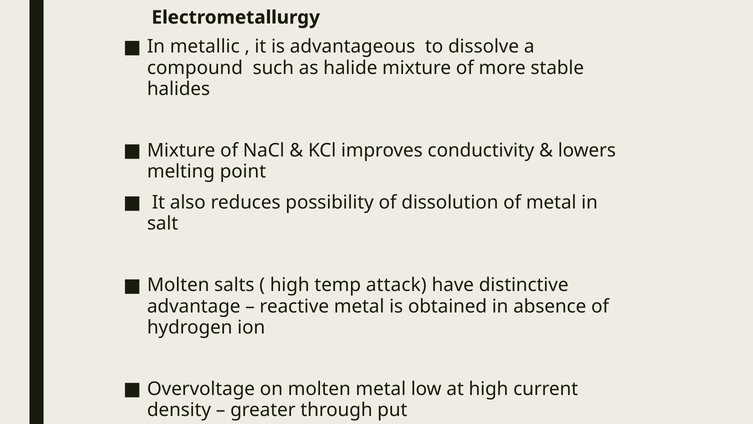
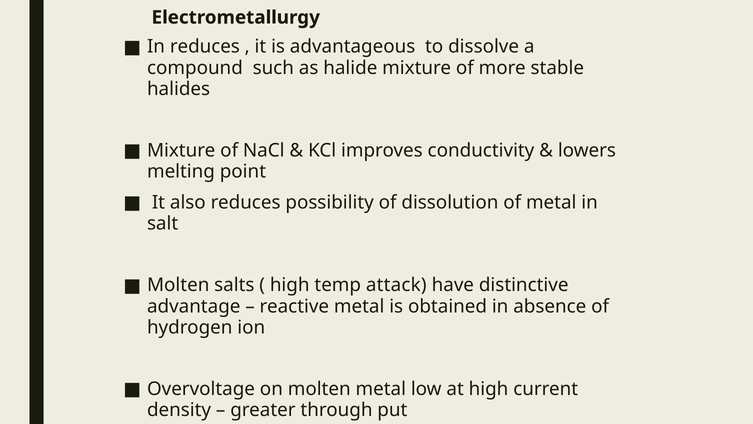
In metallic: metallic -> reduces (205, 47)
